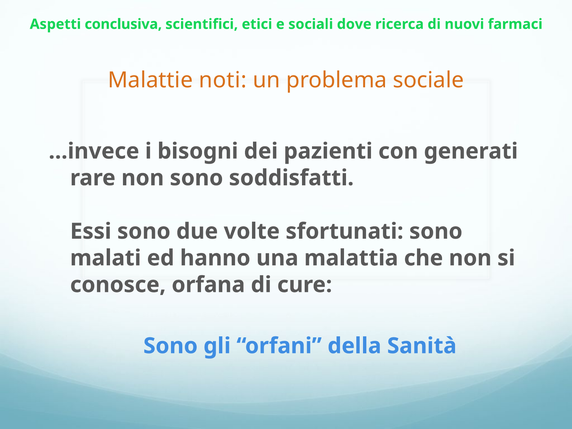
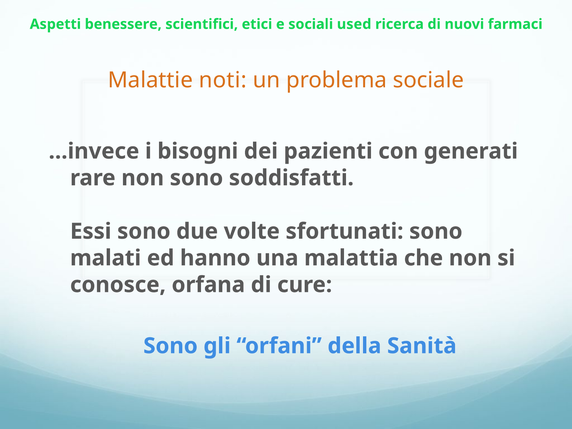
conclusiva: conclusiva -> benessere (123, 24)
dove: dove -> used (354, 24)
